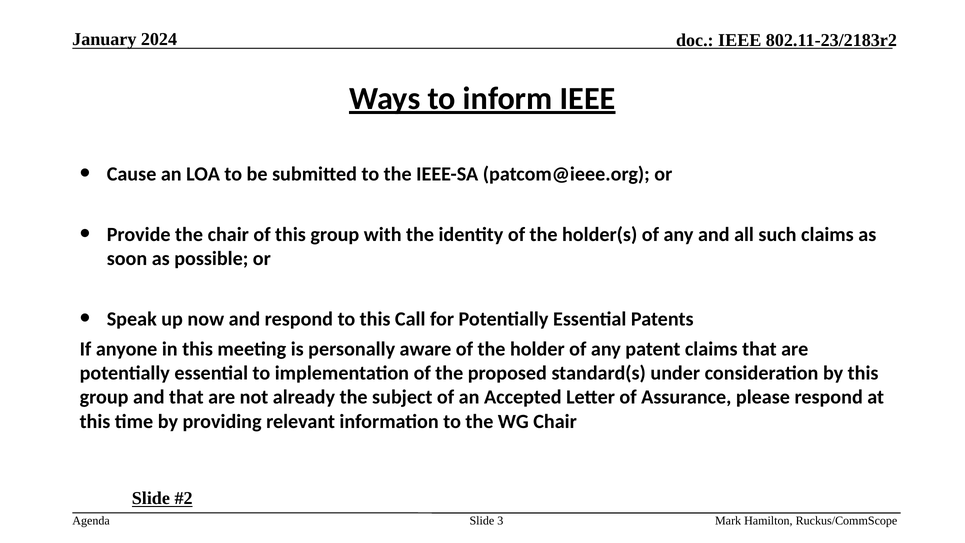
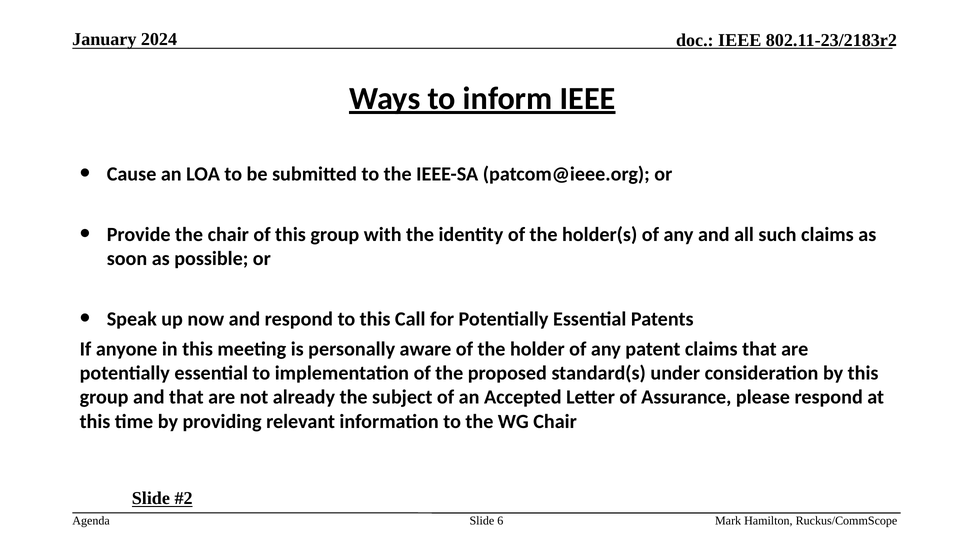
3: 3 -> 6 (500, 521)
